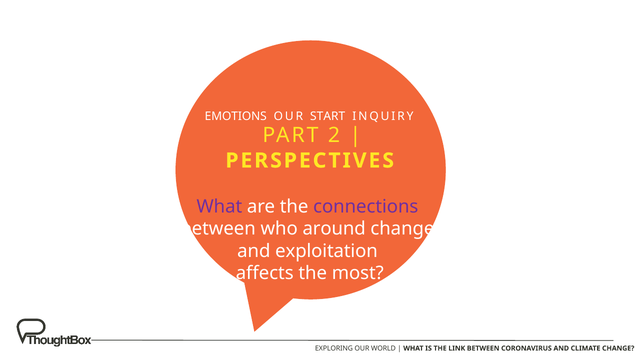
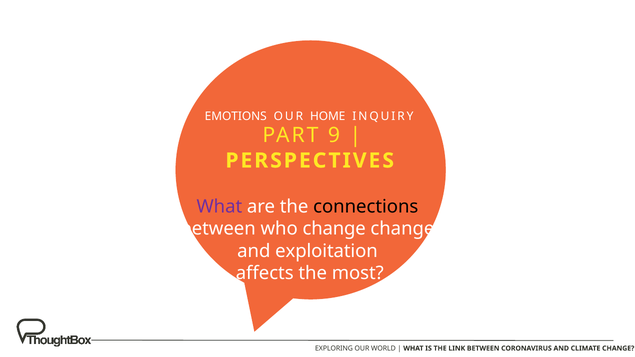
START: START -> HOME (328, 117)
2: 2 -> 9 (334, 135)
connections colour: purple -> black (366, 207)
who around: around -> change (334, 229)
